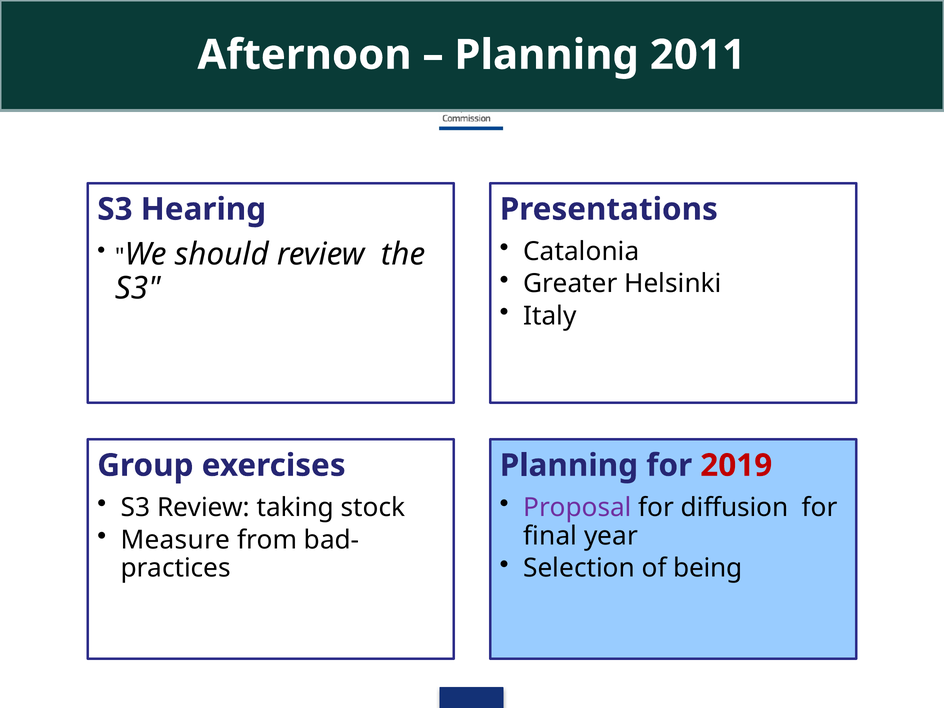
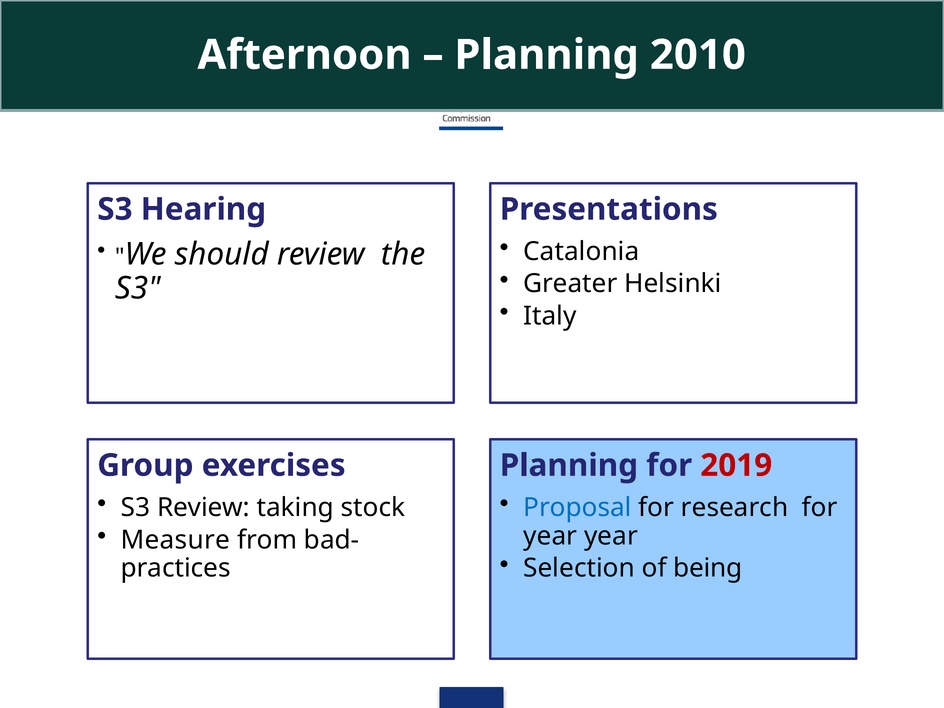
2011: 2011 -> 2010 (698, 55)
Proposal colour: purple -> blue (577, 508)
diffusion: diffusion -> research (735, 508)
final: final -> year (550, 536)
